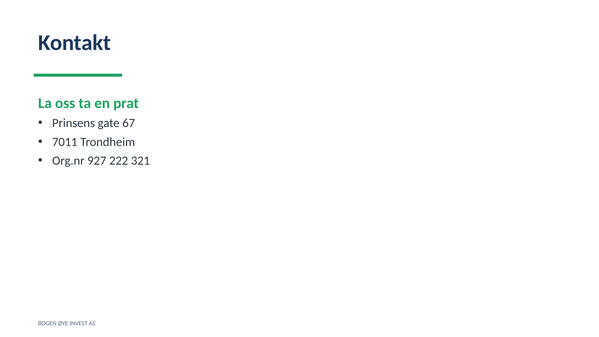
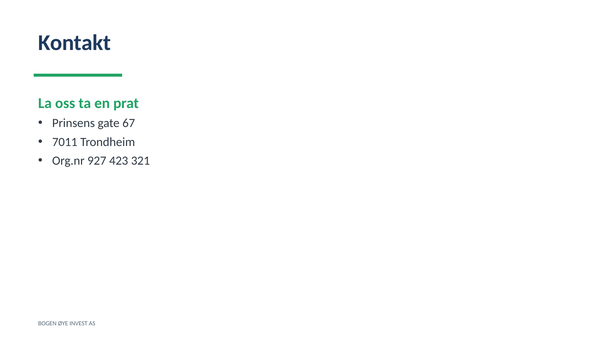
222: 222 -> 423 (119, 161)
